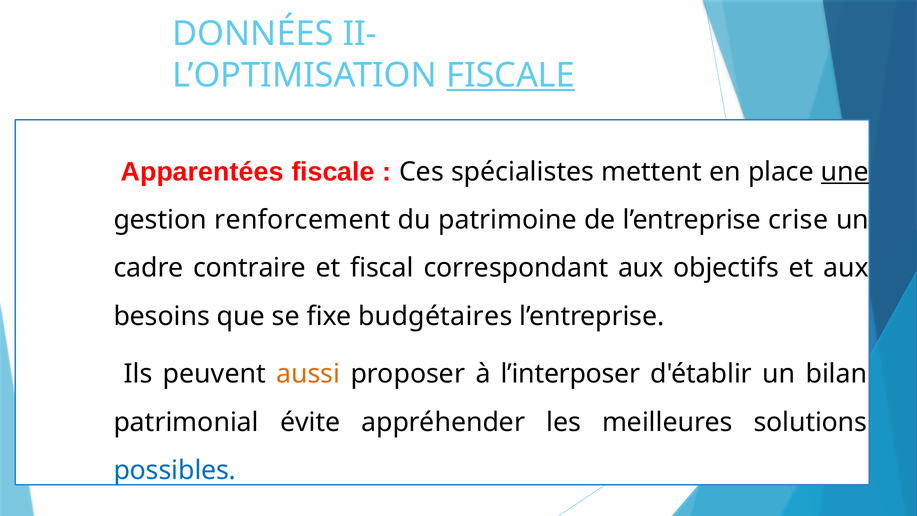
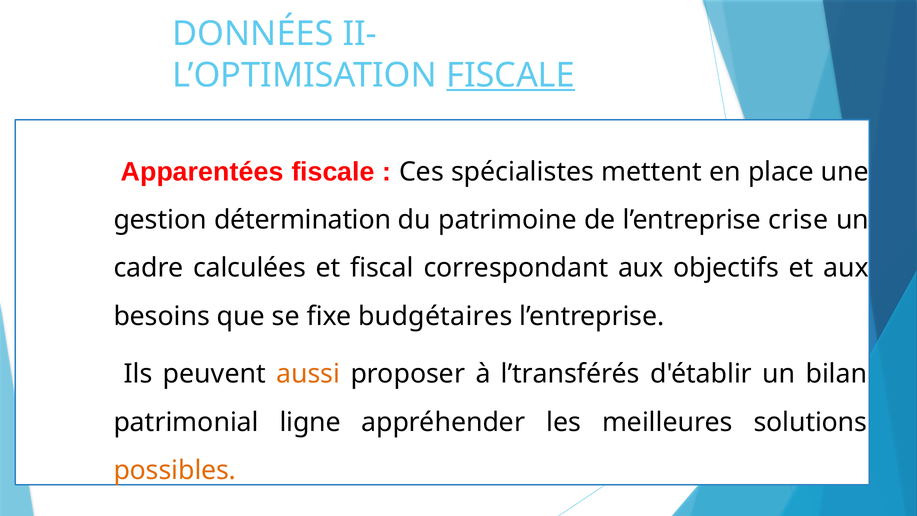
une underline: present -> none (845, 172)
renforcement: renforcement -> détermination (303, 220)
contraire: contraire -> calculées (250, 268)
l’interposer: l’interposer -> l’transférés (570, 374)
évite: évite -> ligne (310, 422)
possibles colour: blue -> orange (175, 470)
